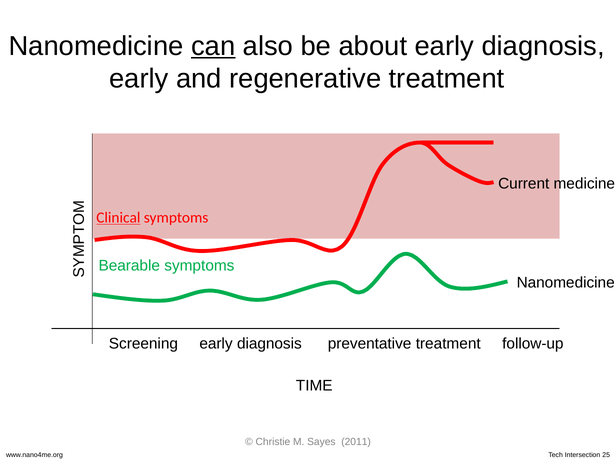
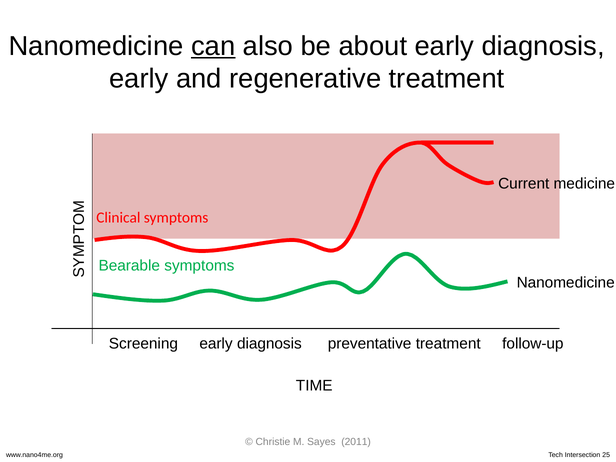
Clinical underline: present -> none (118, 218)
